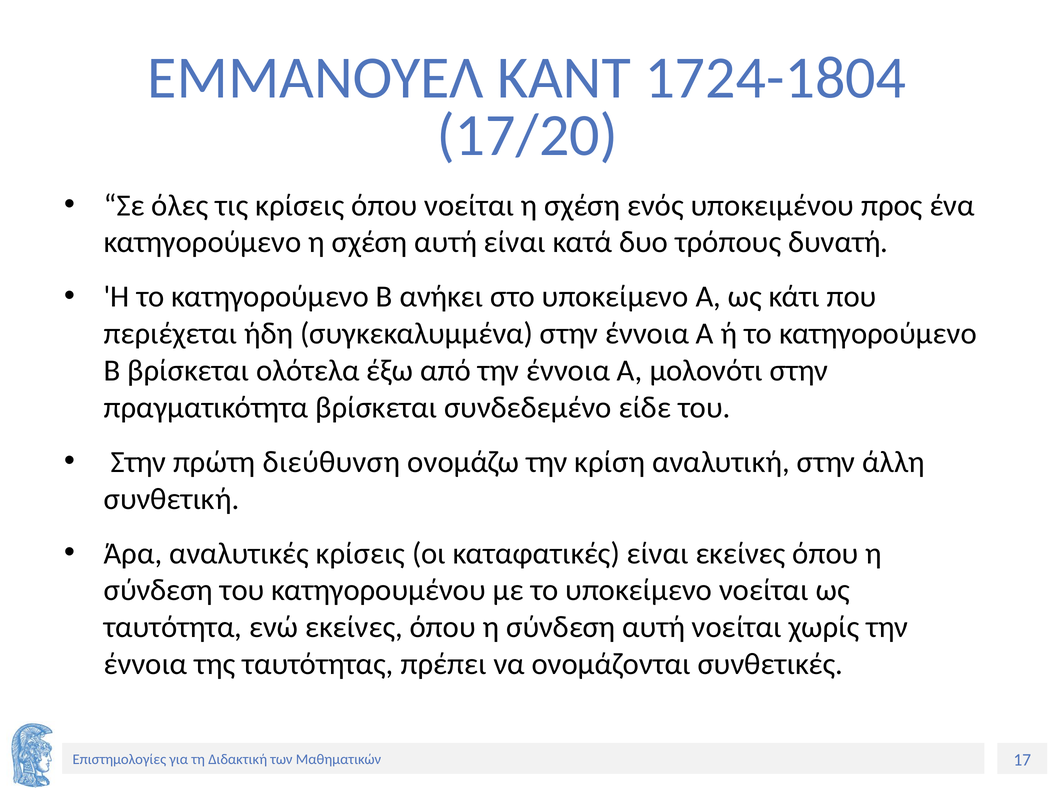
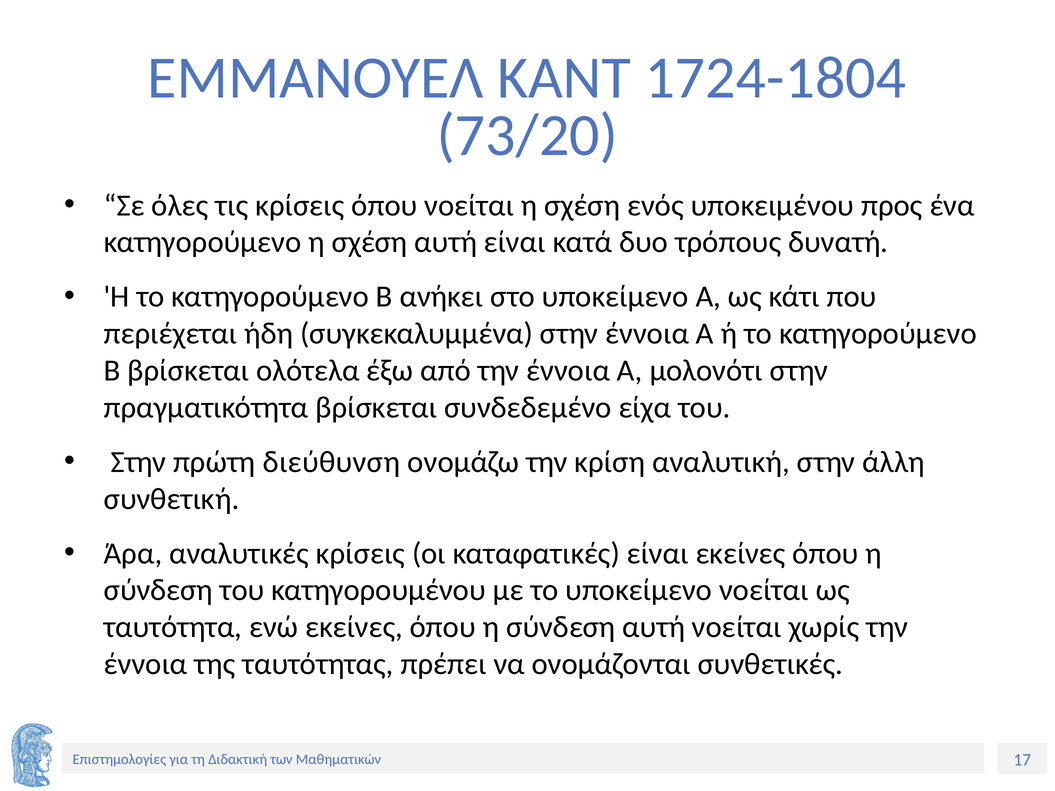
17/20: 17/20 -> 73/20 (527, 135)
είδε: είδε -> είχα (645, 408)
